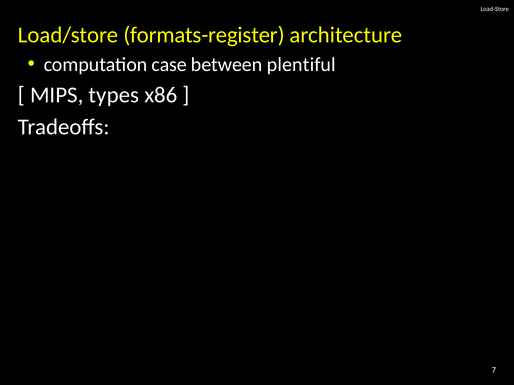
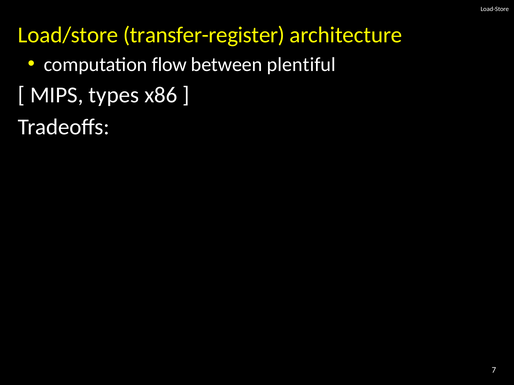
formats-register: formats-register -> transfer-register (204, 35)
case: case -> flow (169, 65)
